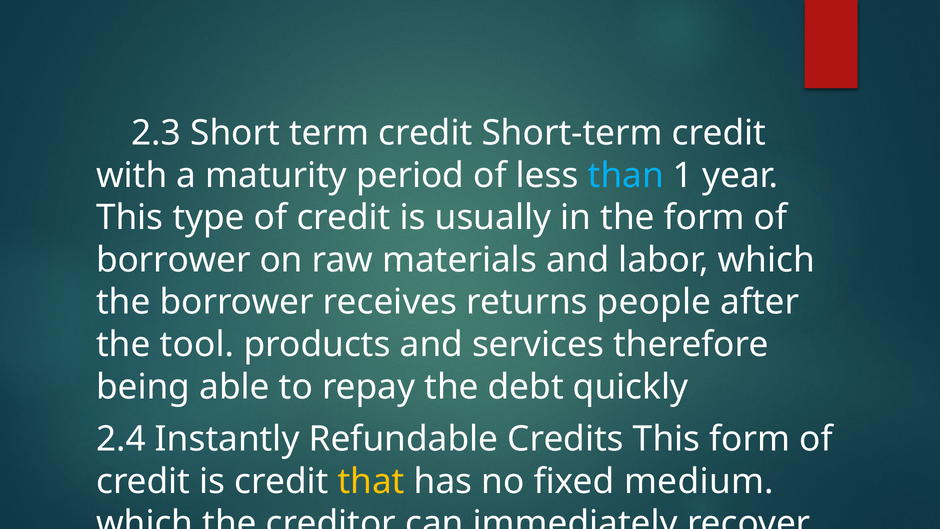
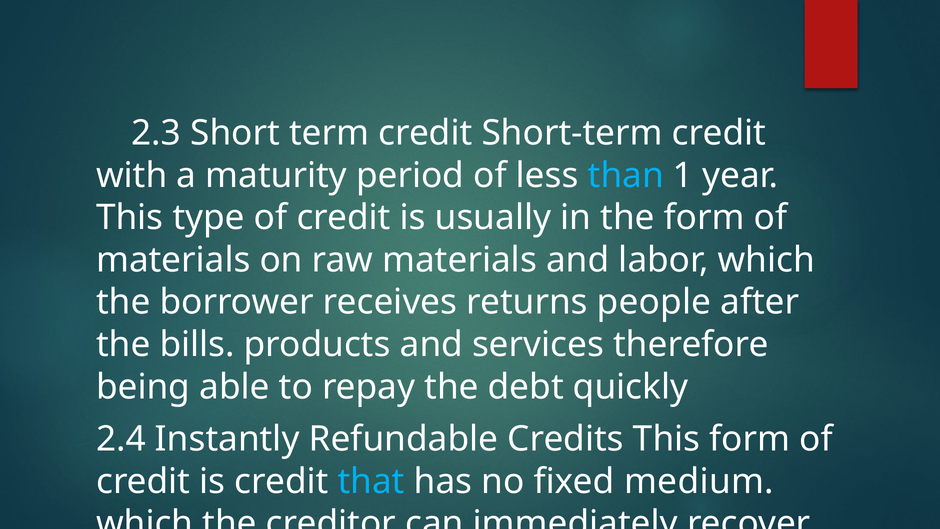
borrower: borrower -> materials (173, 260)
tool: tool -> bills (197, 344)
that colour: yellow -> light blue (371, 481)
